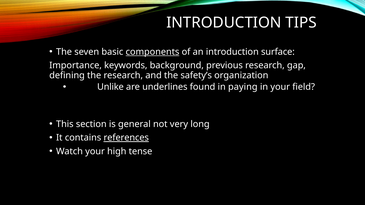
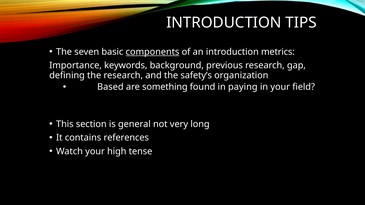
surface: surface -> metrics (278, 52)
Unlike: Unlike -> Based (110, 87)
underlines: underlines -> something (165, 87)
references underline: present -> none (126, 138)
